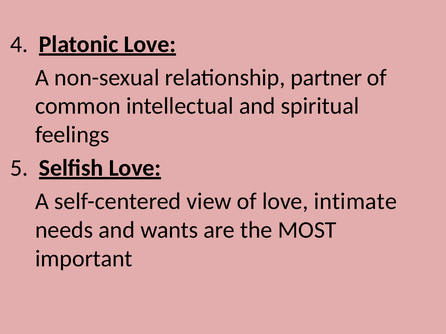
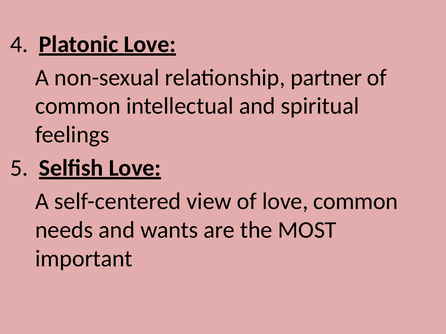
love intimate: intimate -> common (356, 202)
